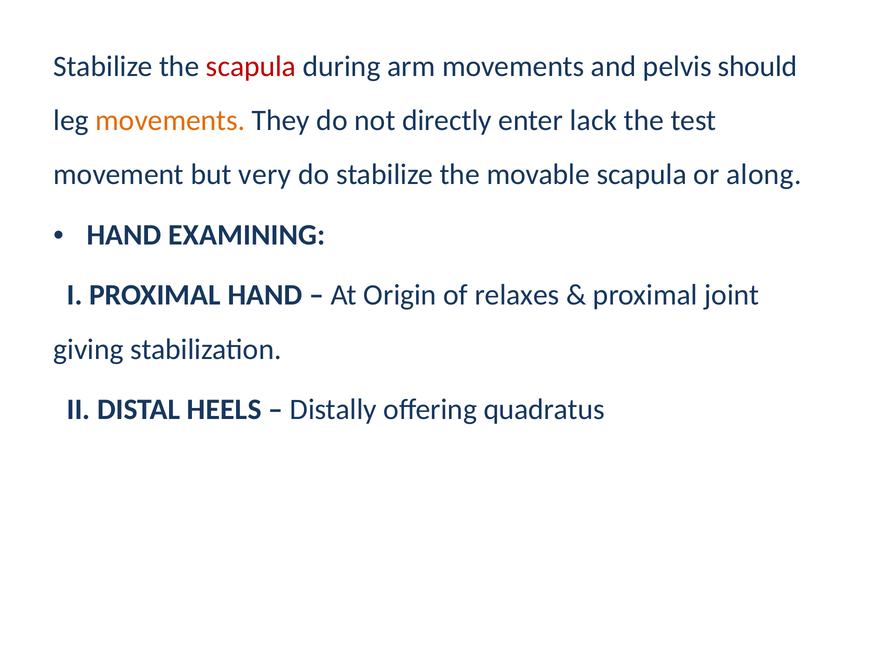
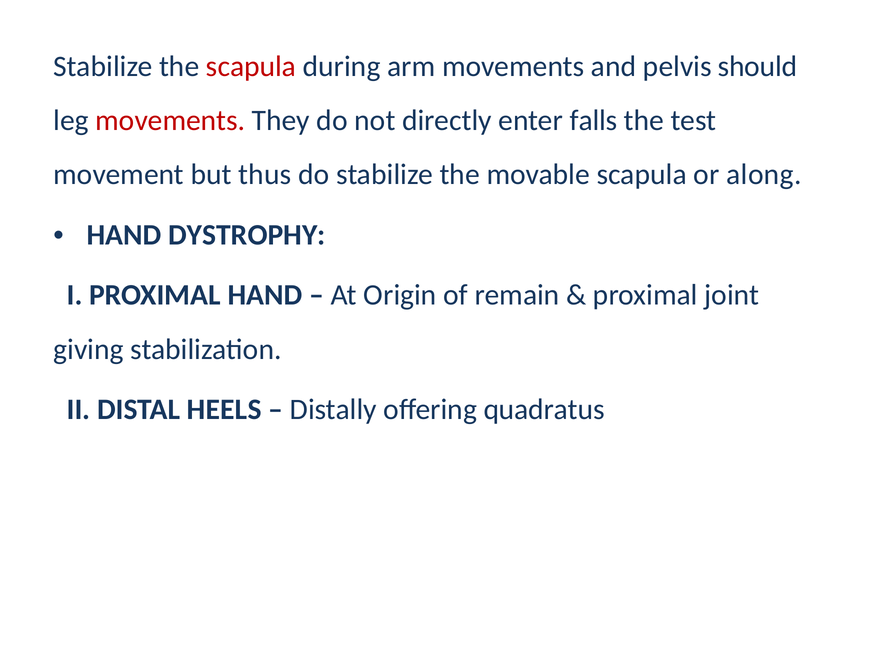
movements colour: orange -> red (170, 120)
lack: lack -> falls (594, 120)
very: very -> thus (265, 175)
EXAMINING: EXAMINING -> DYSTROPHY (247, 235)
relaxes: relaxes -> remain (517, 295)
